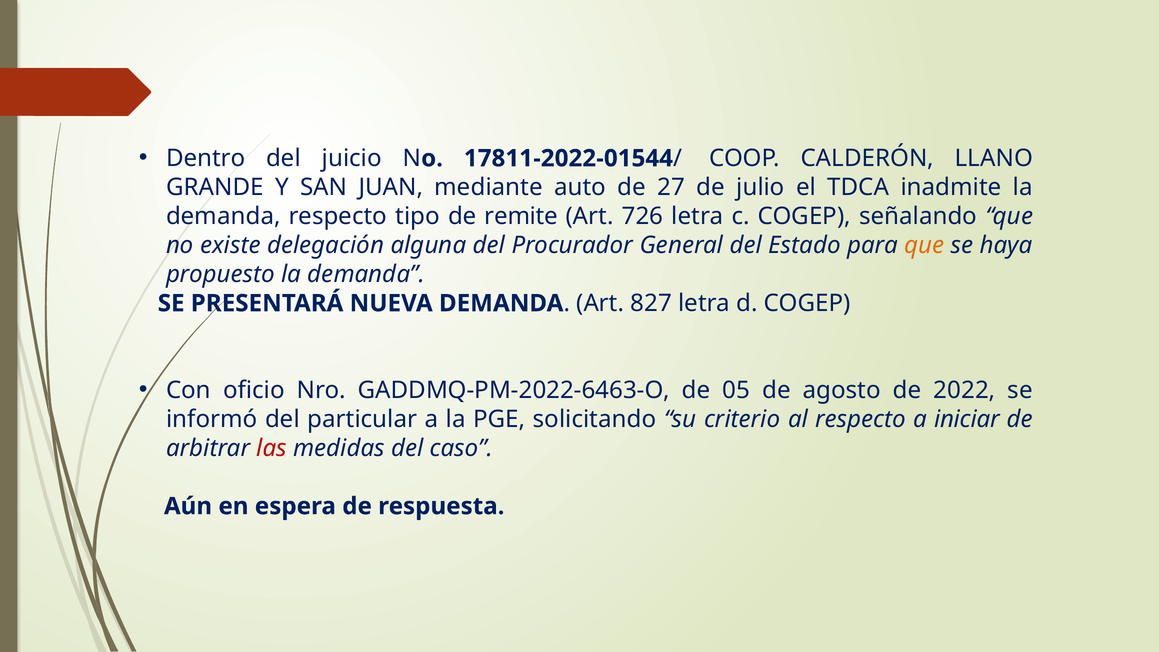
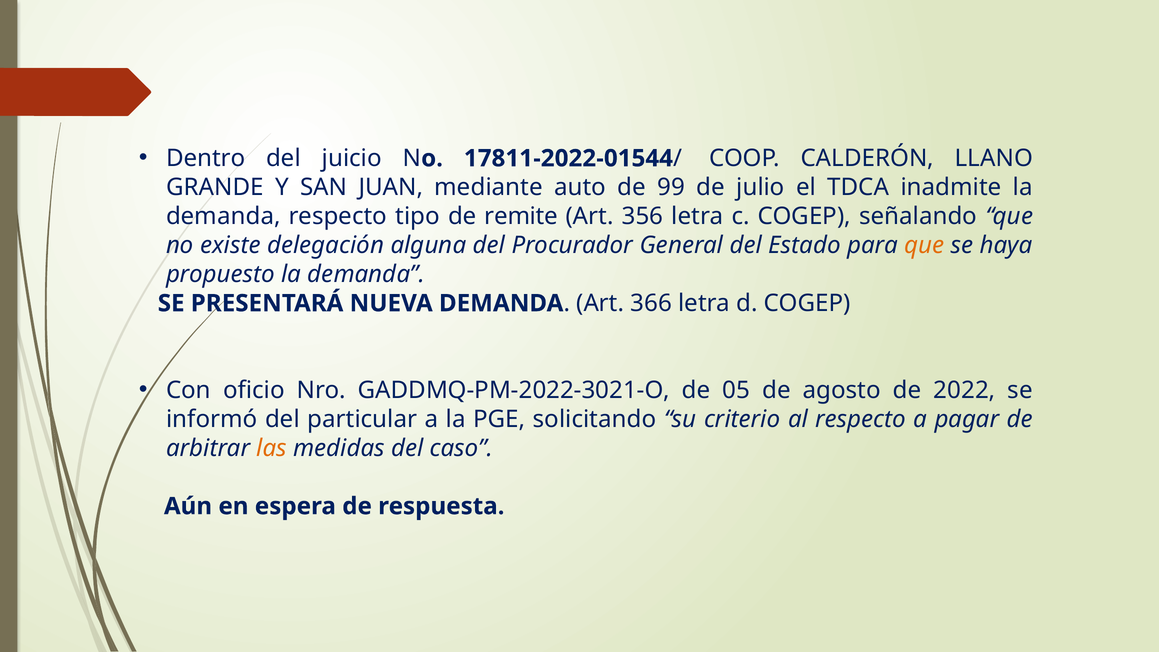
27: 27 -> 99 (671, 187)
726: 726 -> 356 (642, 216)
827: 827 -> 366 (651, 303)
GADDMQ-PM-2022-6463-O: GADDMQ-PM-2022-6463-O -> GADDMQ-PM-2022-3021-O (514, 390)
iniciar: iniciar -> pagar (967, 419)
las colour: red -> orange (272, 448)
